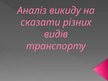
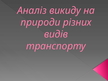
сказати: сказати -> природи (40, 22)
